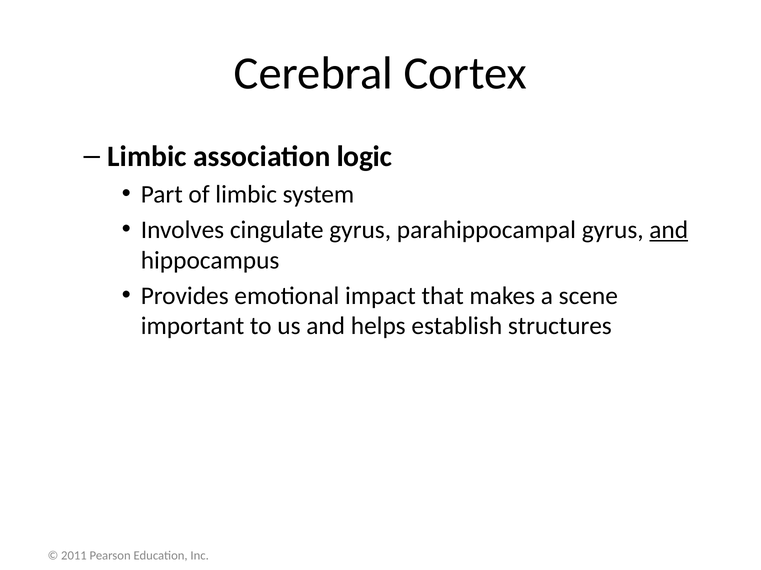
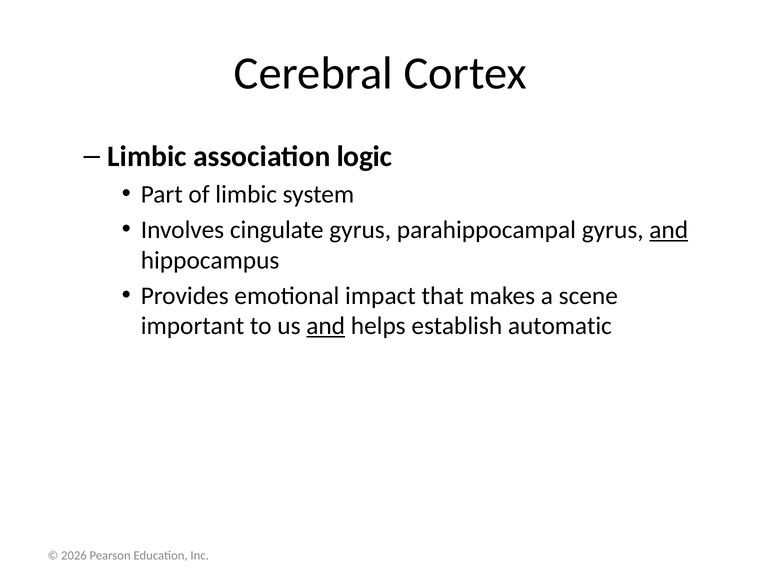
and underline: none -> present (326, 326)
structures: structures -> automatic (560, 326)
2011: 2011 -> 2026 (74, 556)
